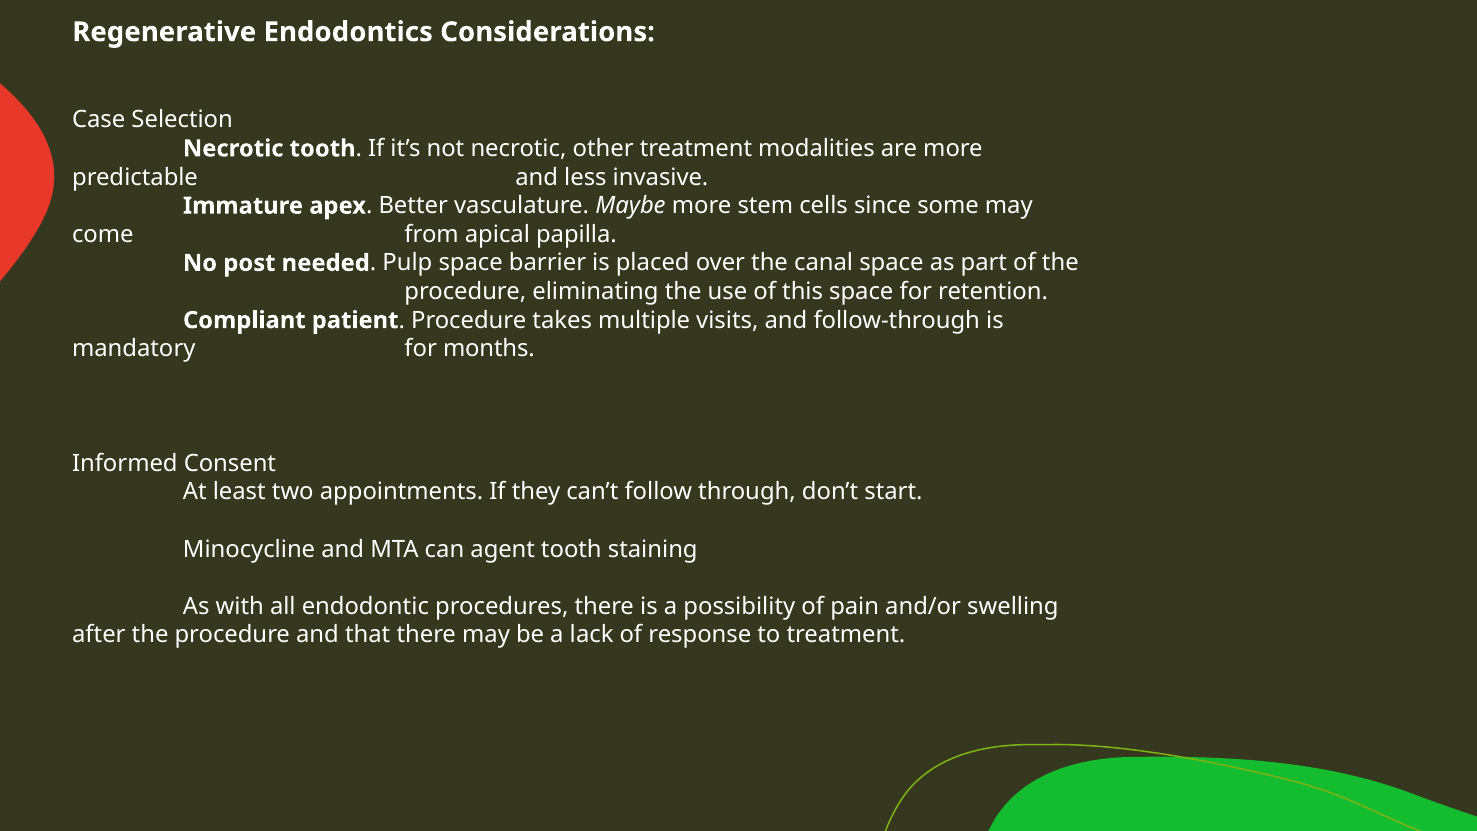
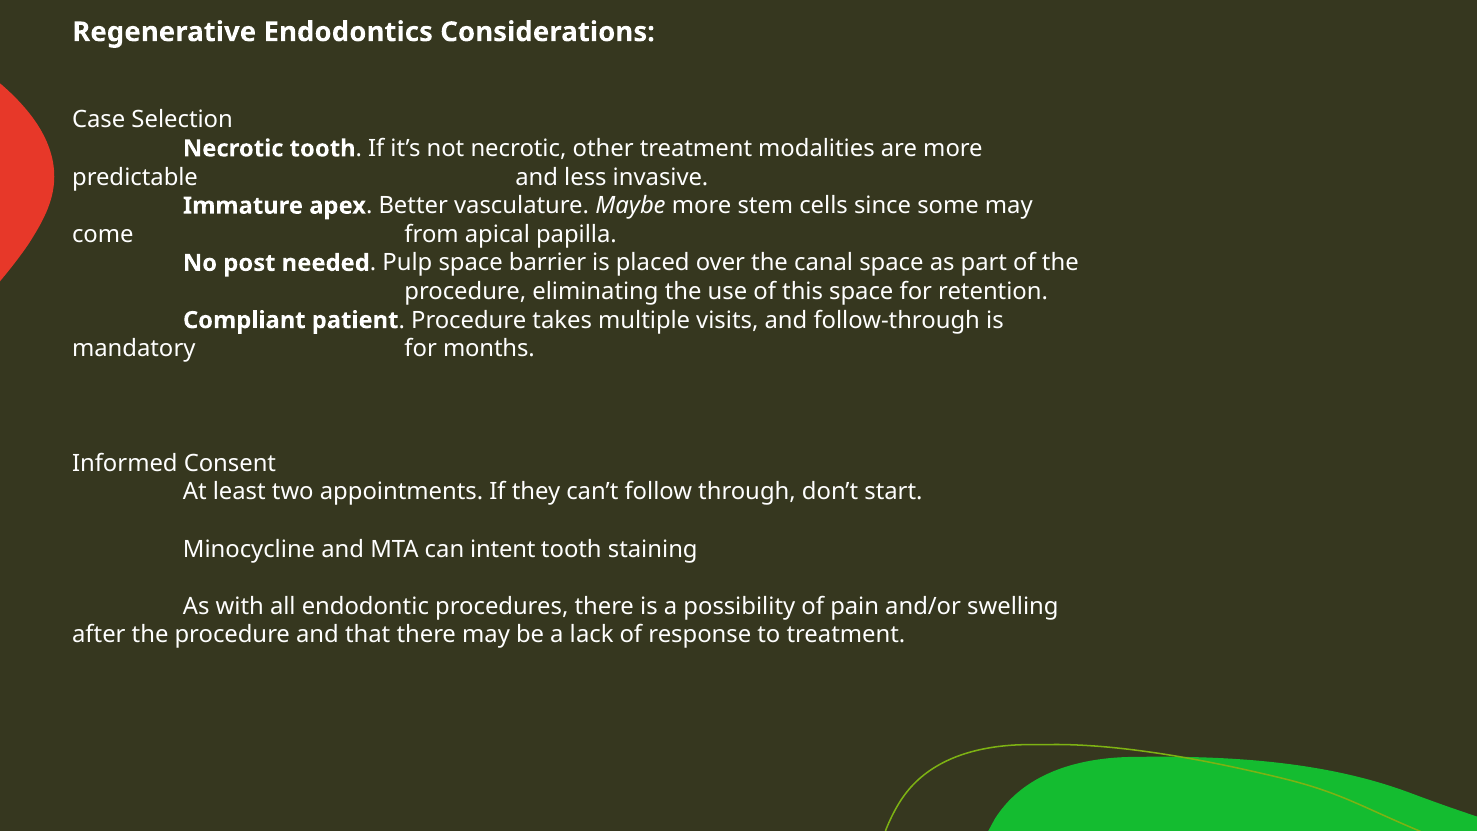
agent: agent -> intent (503, 549)
